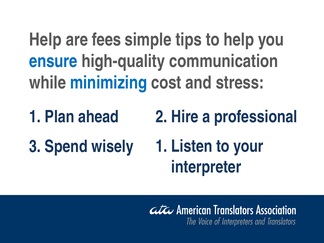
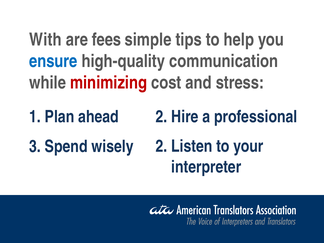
Help: Help -> With (45, 40)
minimizing colour: blue -> red (109, 83)
wisely 1: 1 -> 2 (161, 146)
